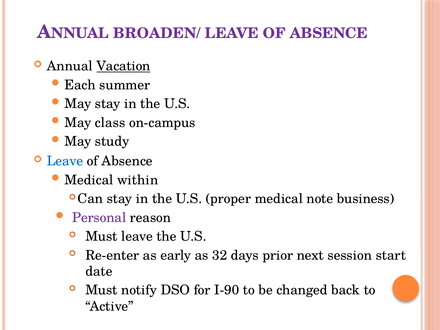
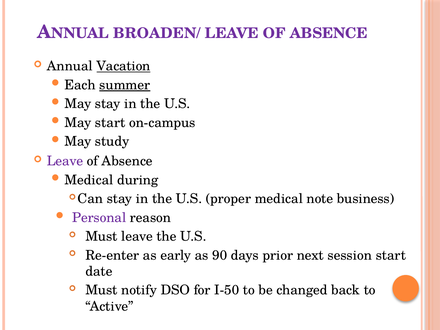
summer underline: none -> present (125, 85)
May class: class -> start (110, 123)
Leave colour: blue -> purple (65, 161)
within: within -> during (138, 180)
32: 32 -> 90 (220, 255)
I-90: I-90 -> I-50 (227, 290)
